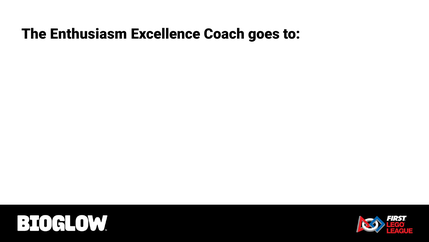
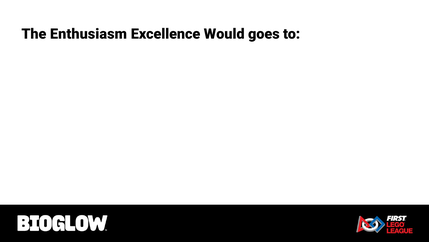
Coach: Coach -> Would (224, 34)
